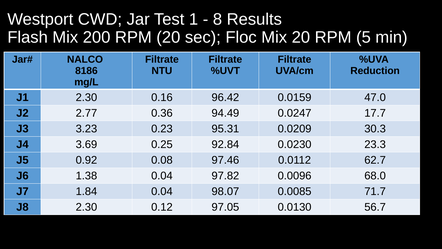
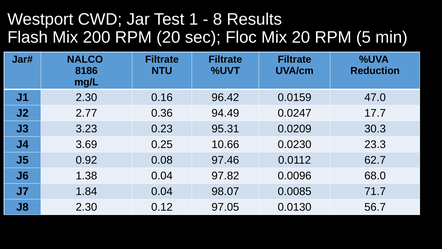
92.84: 92.84 -> 10.66 (225, 144)
